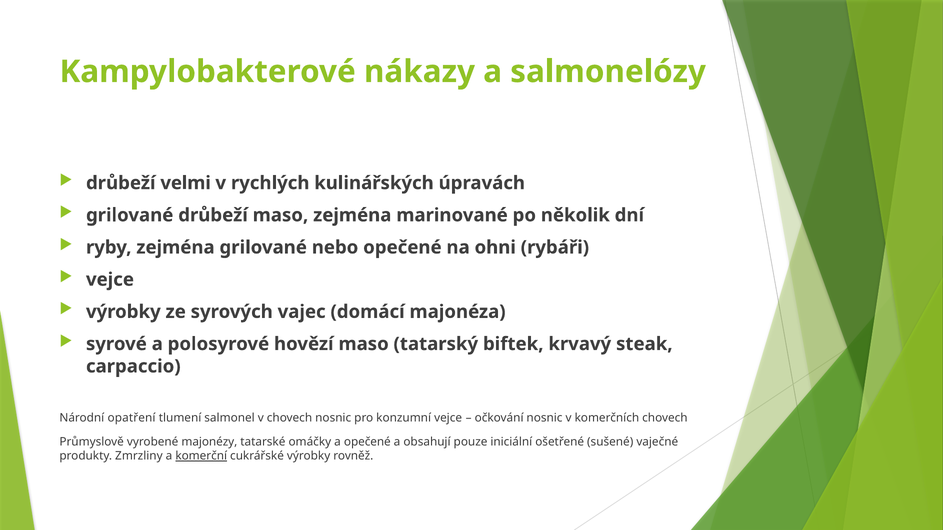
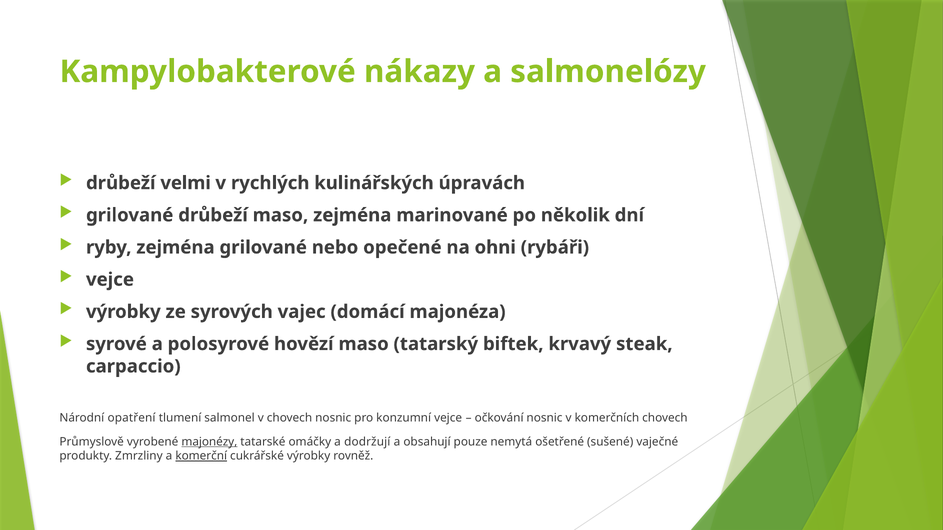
majonézy underline: none -> present (209, 442)
a opečené: opečené -> dodržují (367, 442)
iniciální: iniciální -> nemytá (511, 442)
